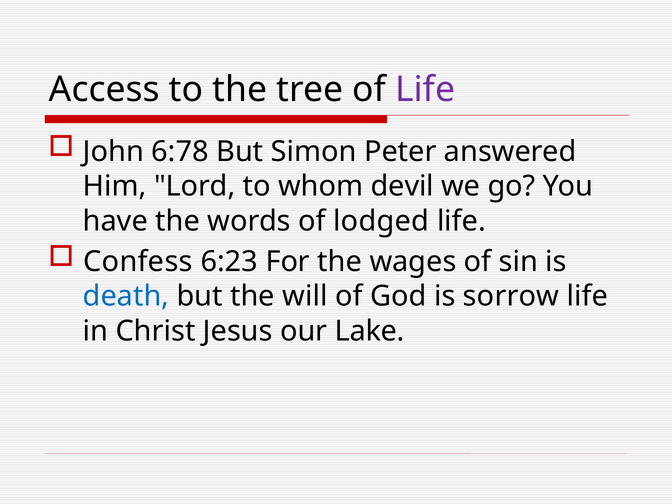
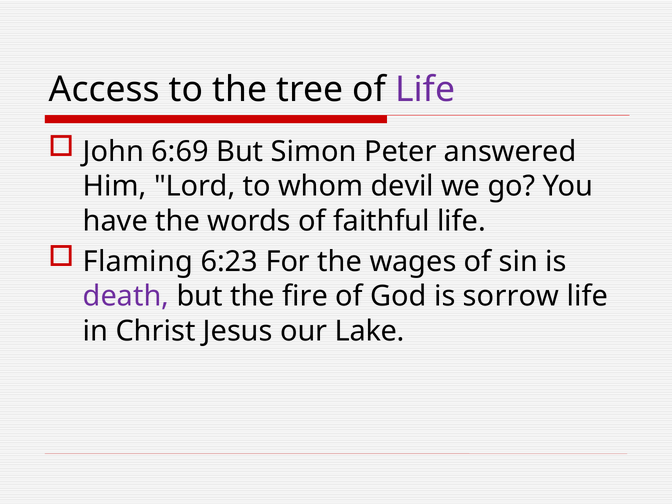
6:78: 6:78 -> 6:69 (180, 152)
lodged: lodged -> faithful (381, 221)
Confess: Confess -> Flaming (138, 262)
death colour: blue -> purple (126, 296)
will: will -> fire (305, 296)
